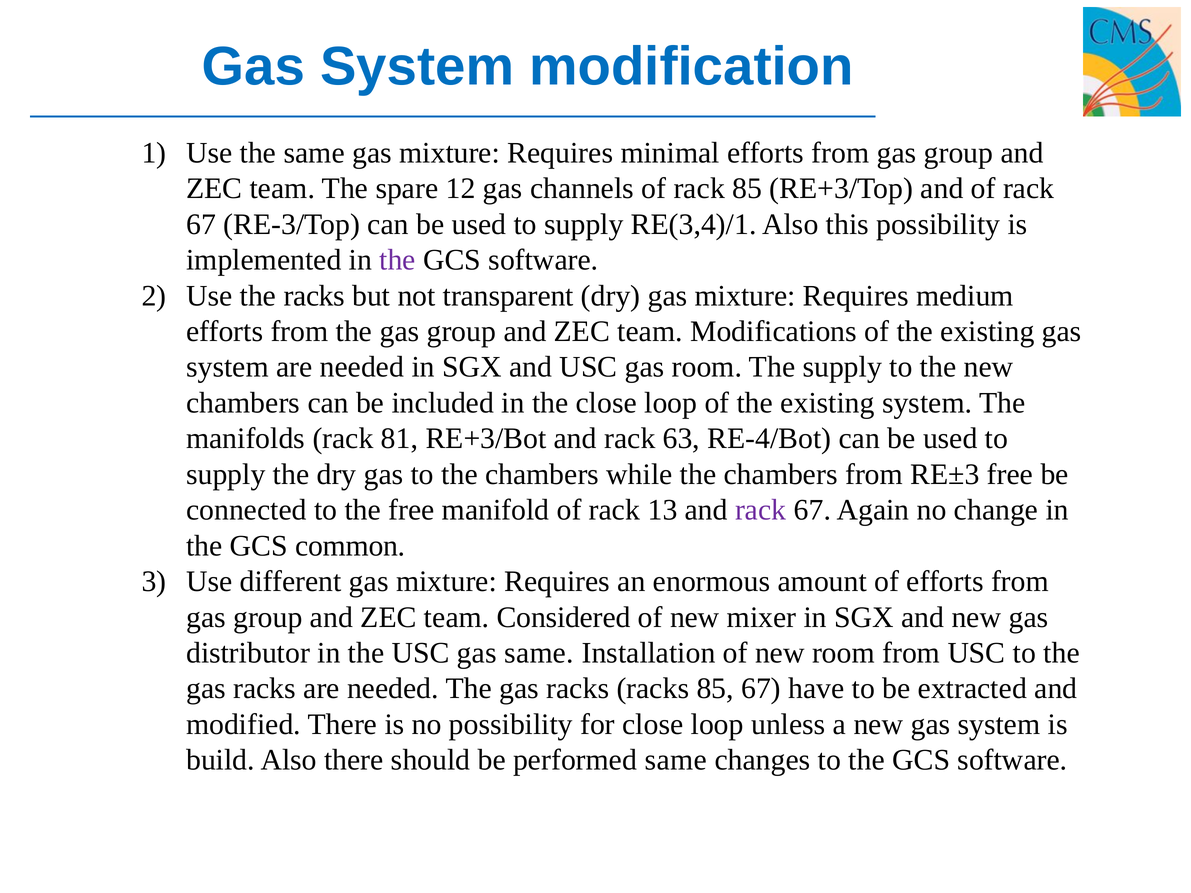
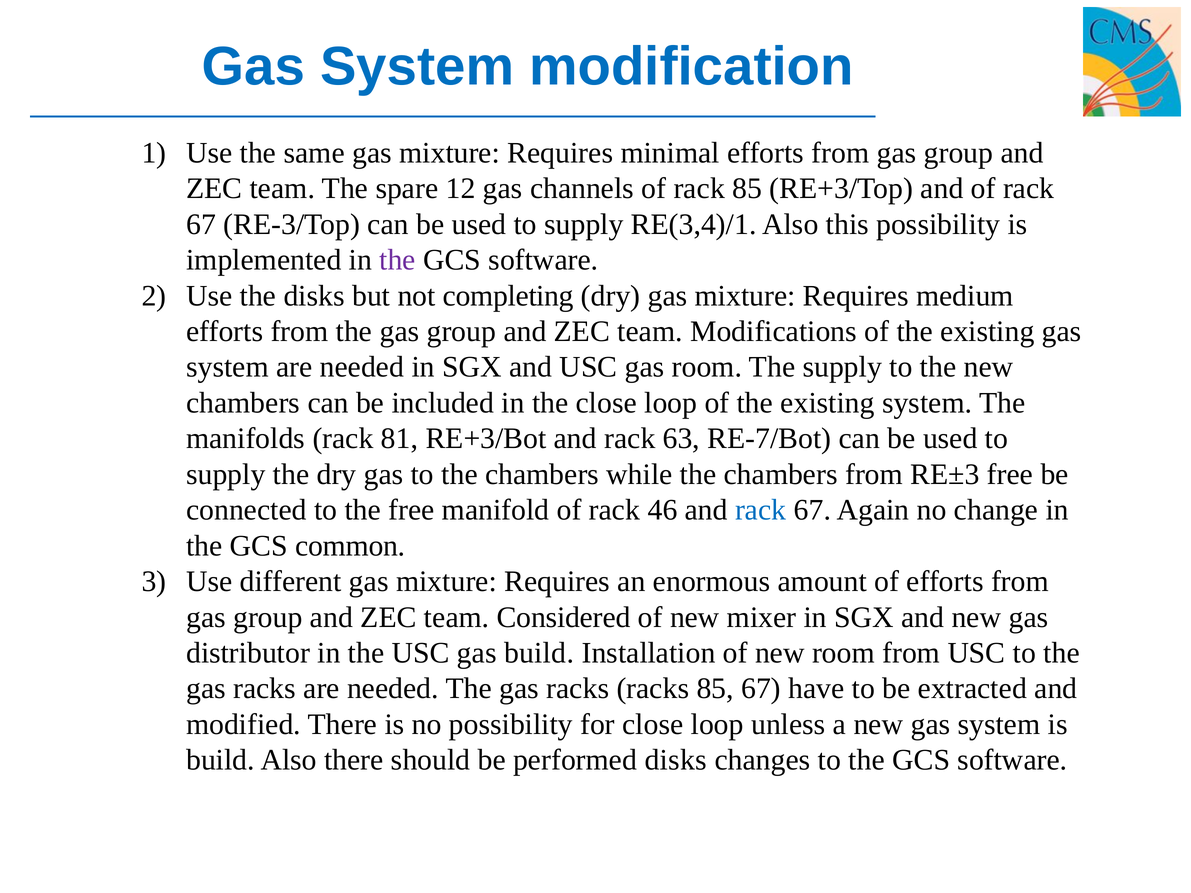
the racks: racks -> disks (314, 296)
transparent: transparent -> completing (508, 296)
RE-4/Bot: RE-4/Bot -> RE-7/Bot (769, 439)
13: 13 -> 46 (663, 510)
rack colour: purple -> blue (761, 510)
gas same: same -> build (539, 653)
performed same: same -> disks (676, 760)
